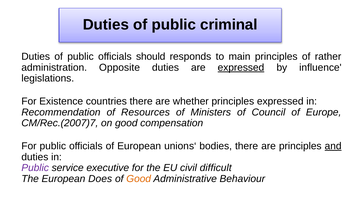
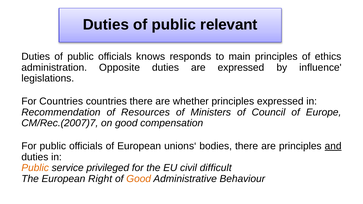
criminal: criminal -> relevant (229, 25)
should: should -> knows (151, 57)
rather: rather -> ethics (328, 57)
expressed underline: present -> none (241, 68)
For Existence: Existence -> Countries (61, 101)
Public colour: purple -> orange (35, 168)
executive: executive -> privileged (108, 168)
Does: Does -> Right (100, 179)
